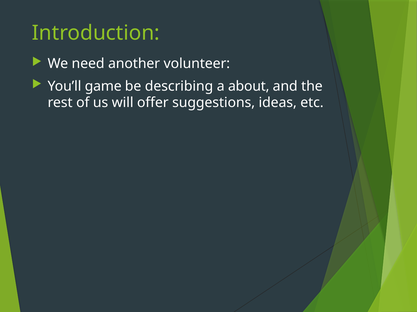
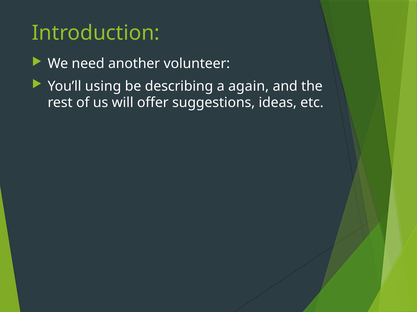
game: game -> using (103, 86)
about: about -> again (249, 86)
